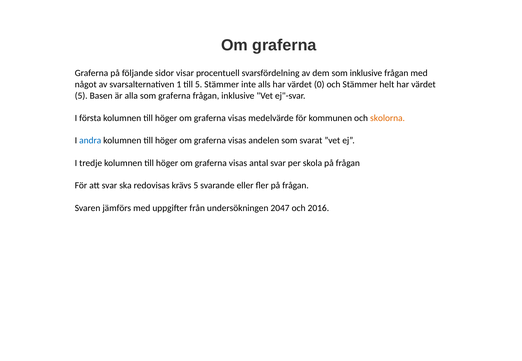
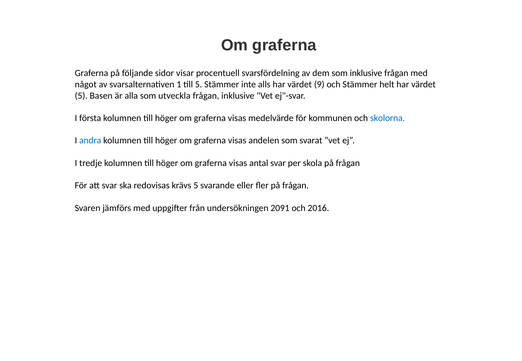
0: 0 -> 9 (319, 84)
som graferna: graferna -> utveckla (174, 96)
skolorna colour: orange -> blue (388, 118)
2047: 2047 -> 2091 (280, 208)
